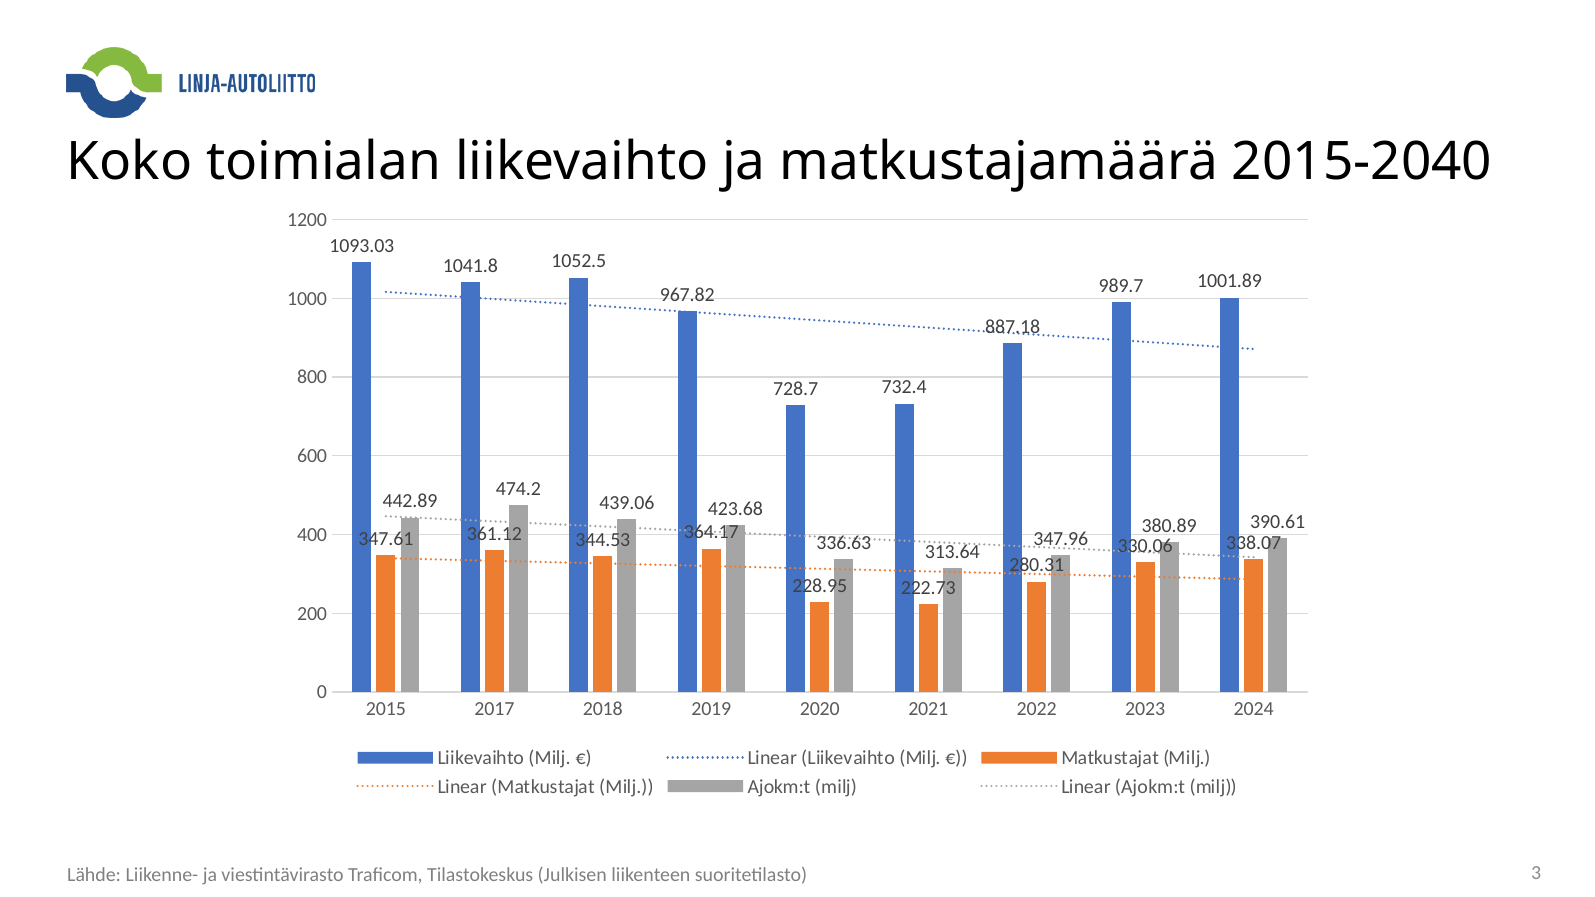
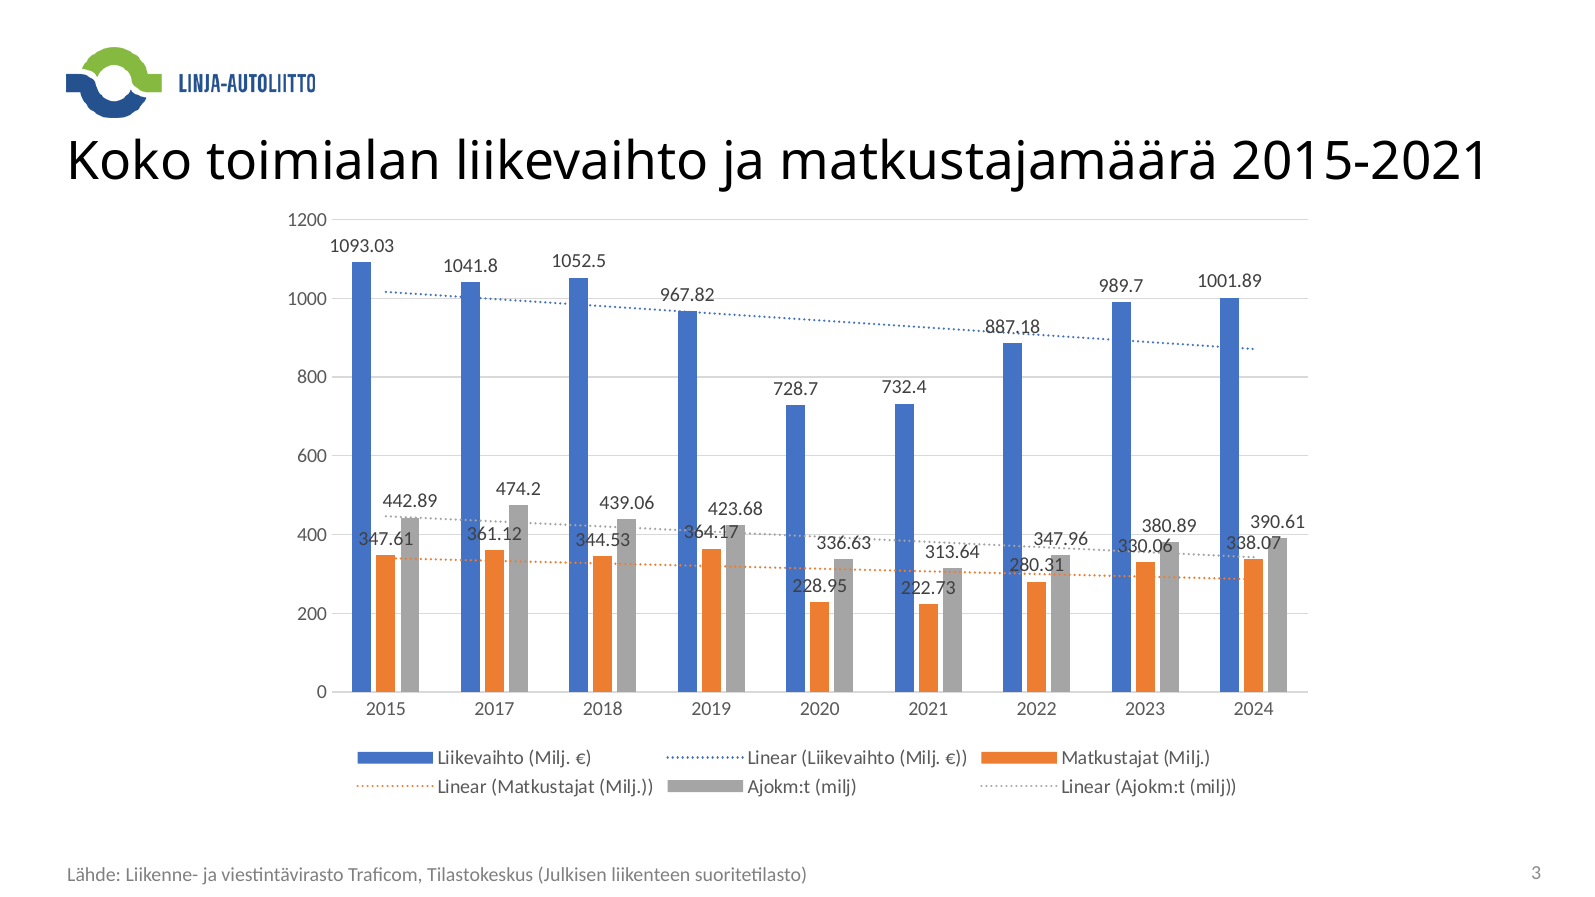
2015-2040: 2015-2040 -> 2015-2021 (1362, 162)
